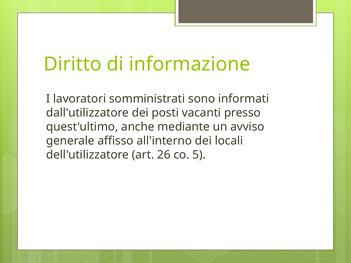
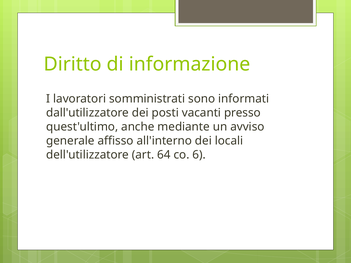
26: 26 -> 64 (164, 155)
5: 5 -> 6 (199, 155)
